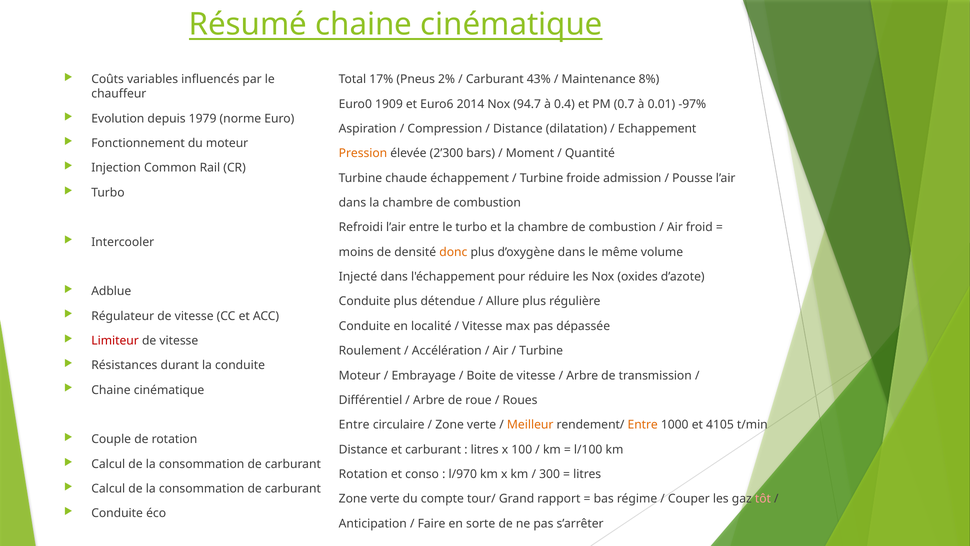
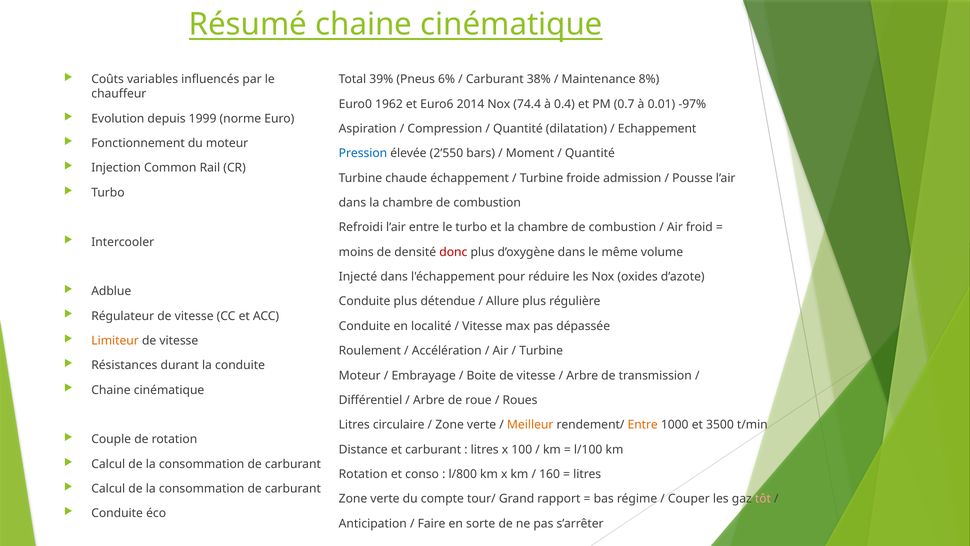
17%: 17% -> 39% (381, 79)
2%: 2% -> 6% (447, 79)
43%: 43% -> 38% (539, 79)
1909: 1909 -> 1962 (389, 104)
94.7: 94.7 -> 74.4 (527, 104)
1979: 1979 -> 1999 (203, 119)
Distance: Distance -> Quantité (518, 129)
Pression colour: orange -> blue (363, 153)
2’300: 2’300 -> 2’550 (446, 153)
donc colour: orange -> red (453, 252)
Limiteur colour: red -> orange (115, 340)
Entre: Entre -> Litres (354, 425)
4105: 4105 -> 3500 (720, 425)
l/970: l/970 -> l/800 (463, 474)
300: 300 -> 160 (550, 474)
